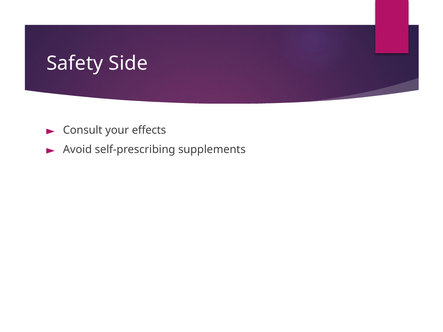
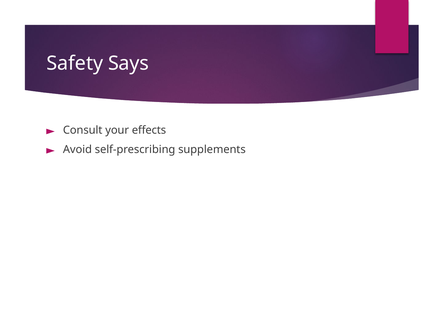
Side: Side -> Says (128, 63)
